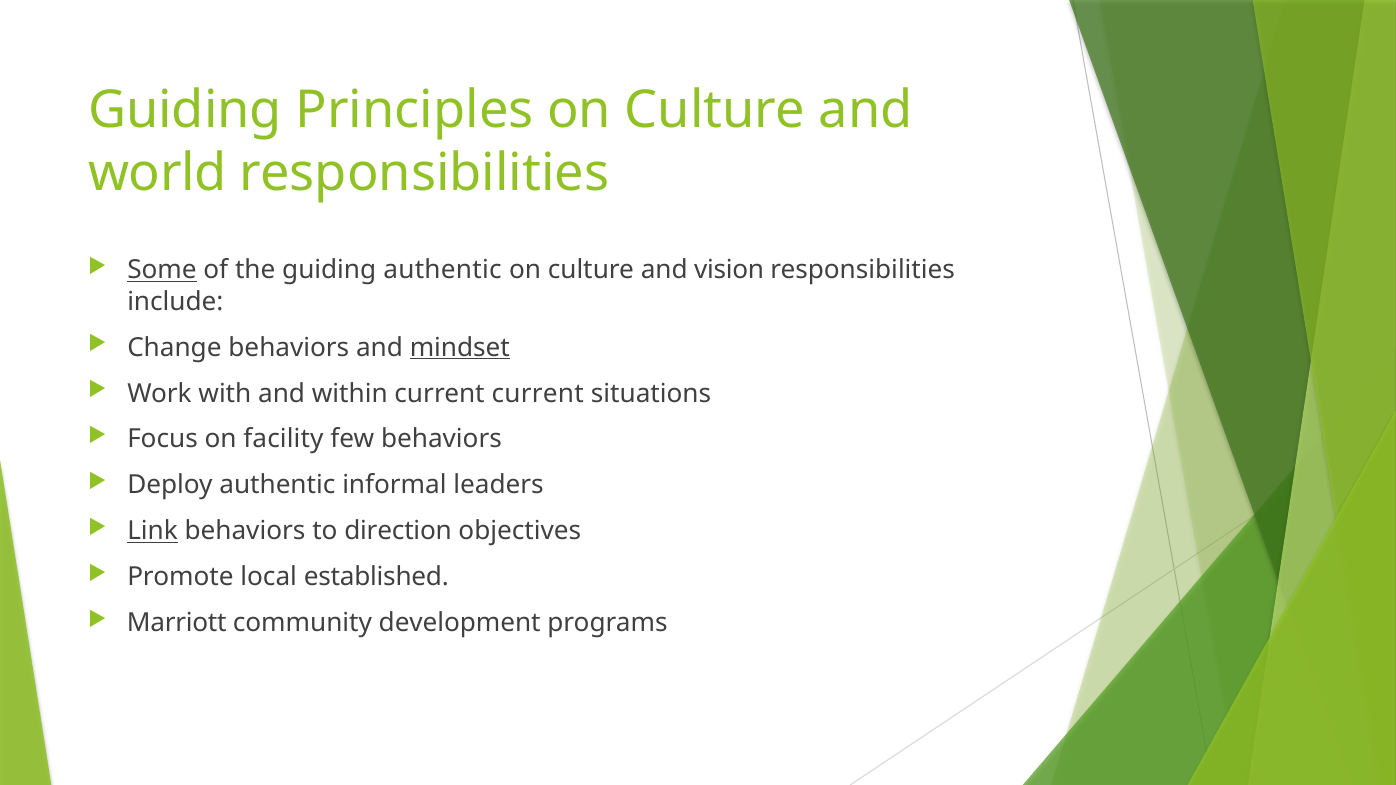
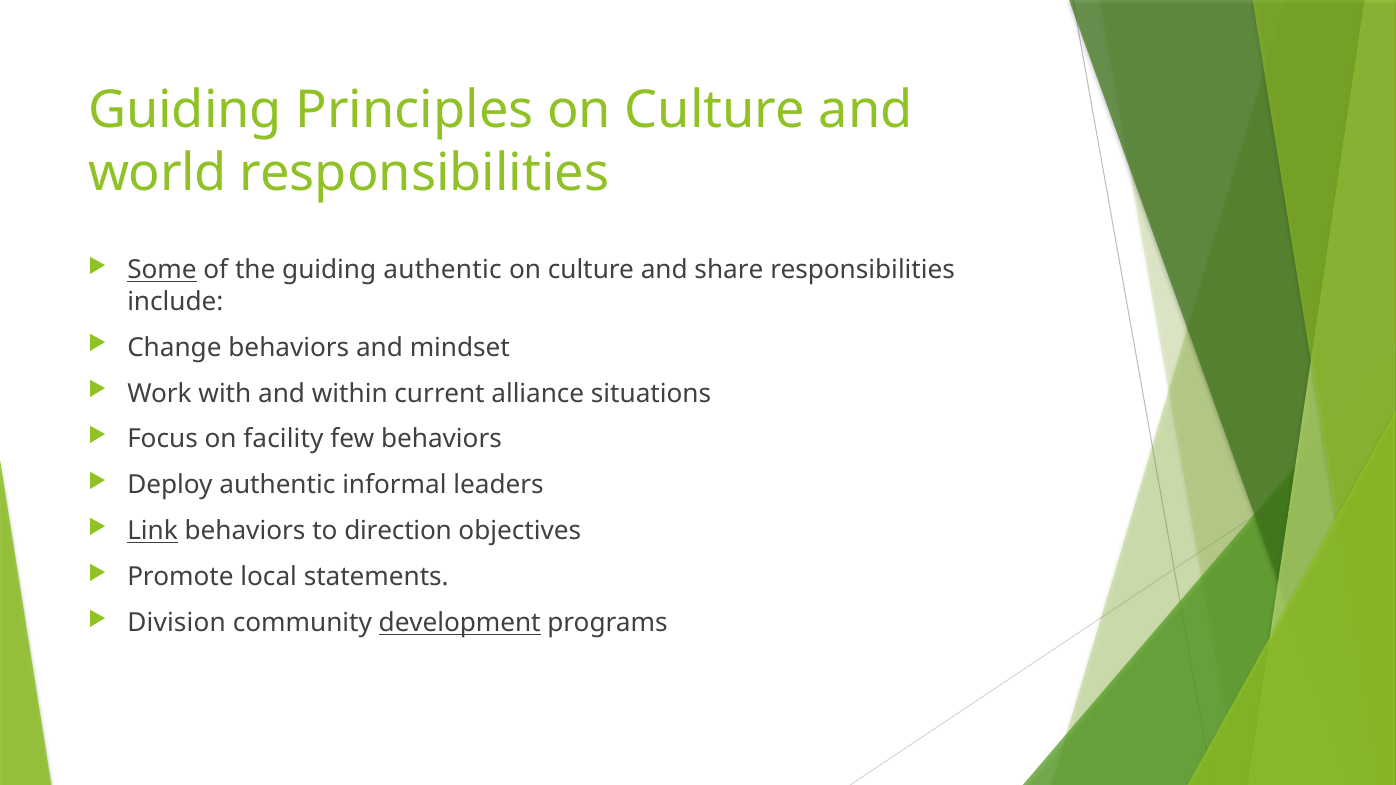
vision: vision -> share (729, 270)
mindset underline: present -> none (460, 348)
current current: current -> alliance (538, 394)
established: established -> statements (376, 577)
Marriott: Marriott -> Division (177, 623)
development underline: none -> present (460, 623)
